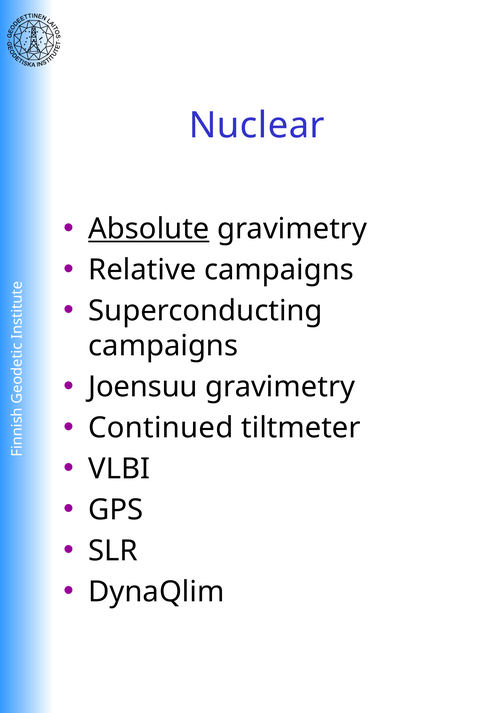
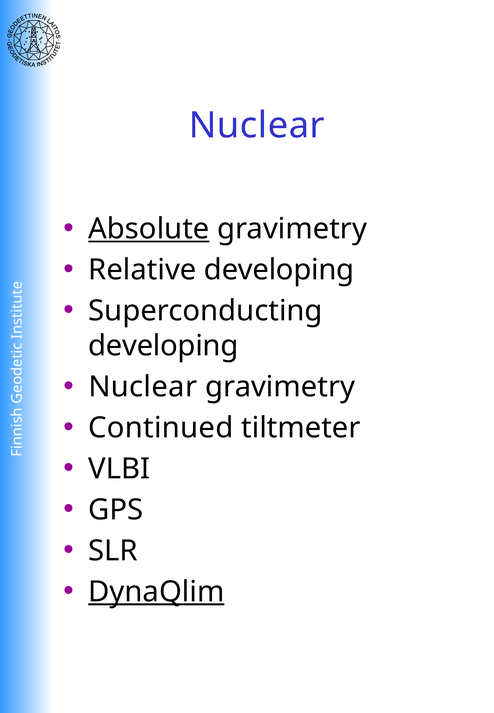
Relative campaigns: campaigns -> developing (279, 270)
campaigns: campaigns -> developing (163, 346)
Joensuu: Joensuu -> Nuclear (143, 387)
DynaQlim underline: none -> present (156, 592)
